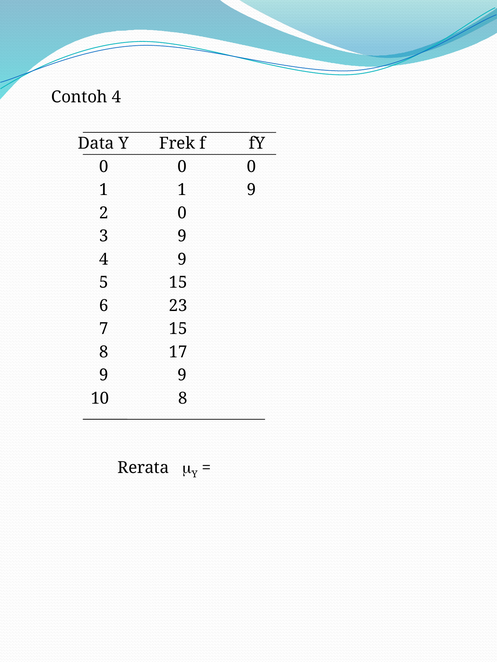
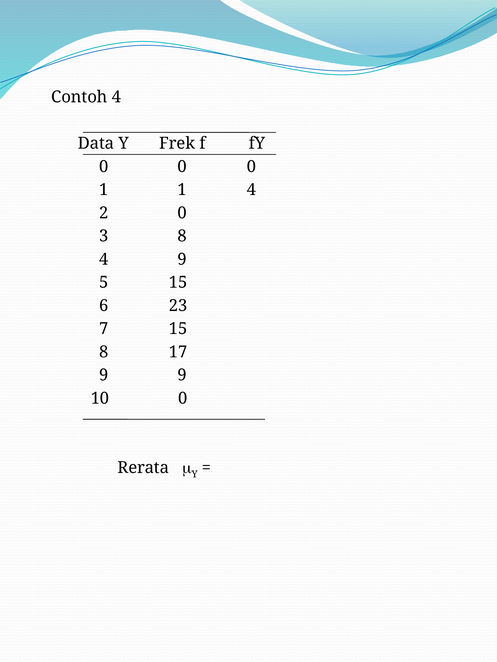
1 9: 9 -> 4 (252, 190)
3 9: 9 -> 8 (182, 236)
10 8: 8 -> 0 (183, 399)
